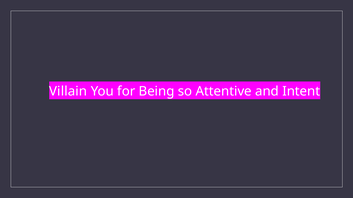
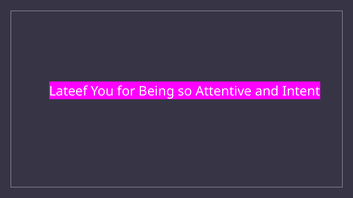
Villain: Villain -> Lateef (68, 91)
